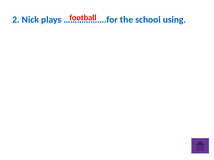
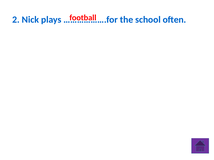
using: using -> often (174, 20)
